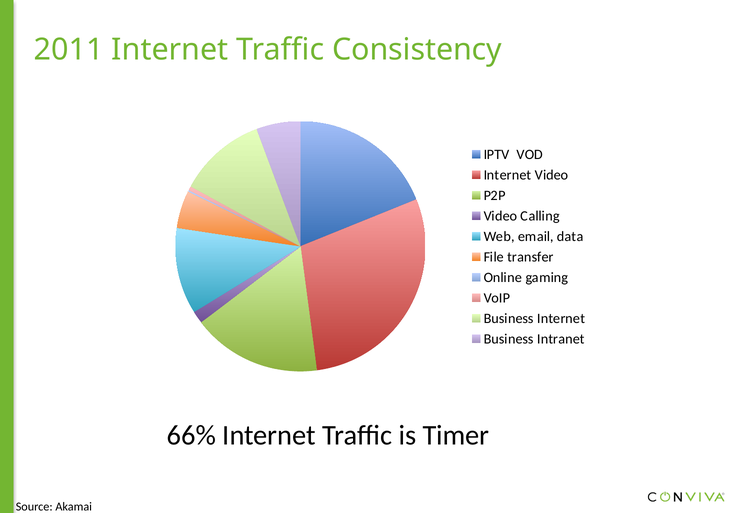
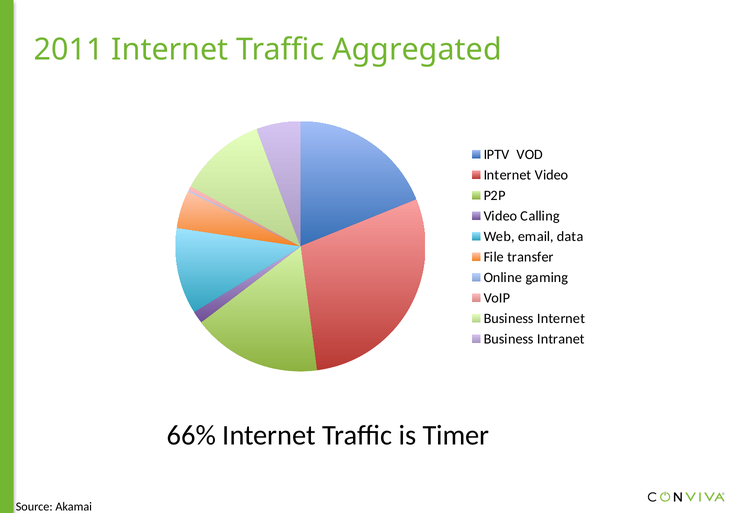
Consistency: Consistency -> Aggregated (417, 50)
